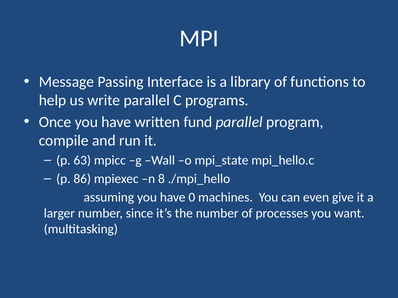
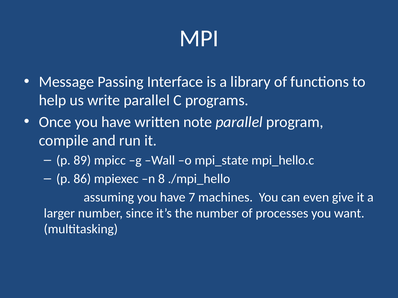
fund: fund -> note (198, 122)
63: 63 -> 89 (82, 160)
0: 0 -> 7 (192, 198)
